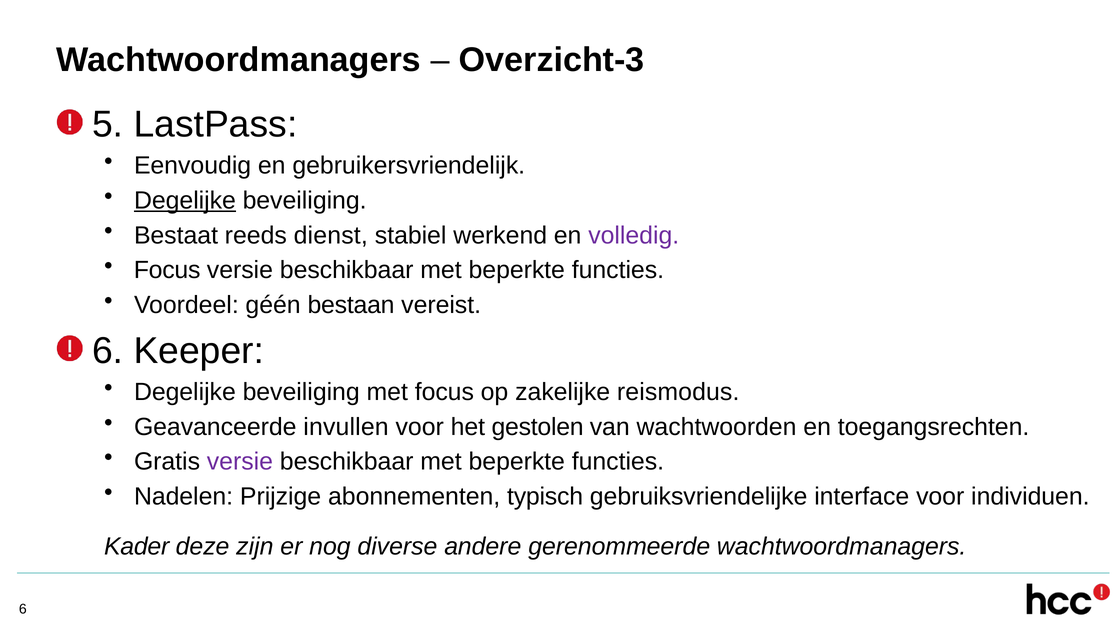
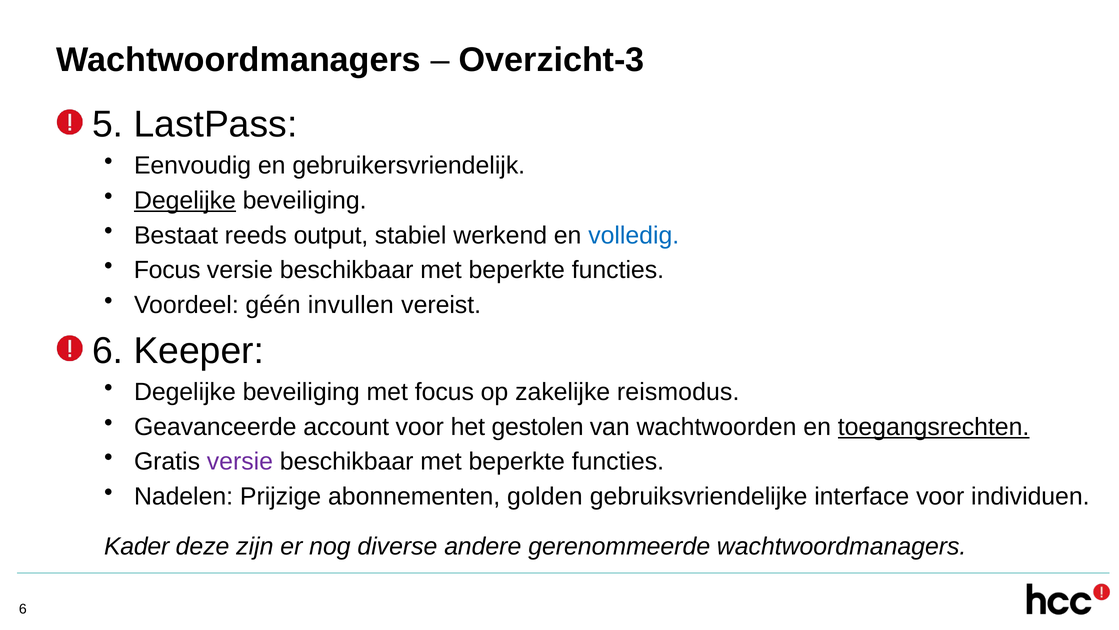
dienst: dienst -> output (331, 235)
volledig colour: purple -> blue (634, 235)
bestaan: bestaan -> invullen (351, 305)
invullen: invullen -> account (346, 427)
toegangsrechten underline: none -> present (934, 427)
typisch: typisch -> golden (545, 496)
